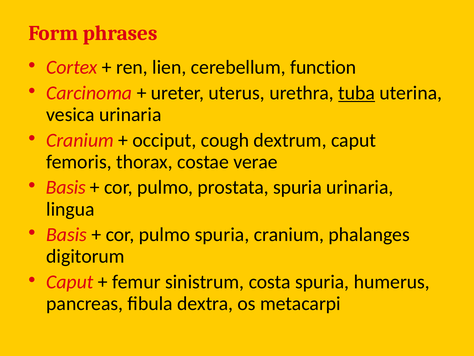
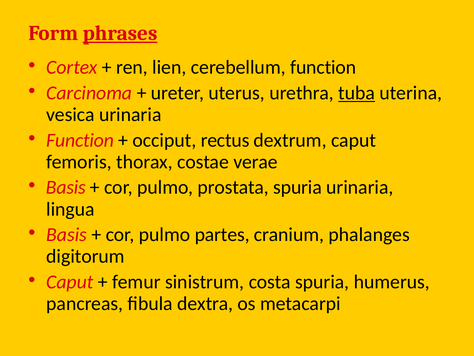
phrases underline: none -> present (120, 33)
Cranium: Cranium -> Function (80, 140)
cough: cough -> rectus (225, 140)
pulmo spuria: spuria -> partes (222, 234)
